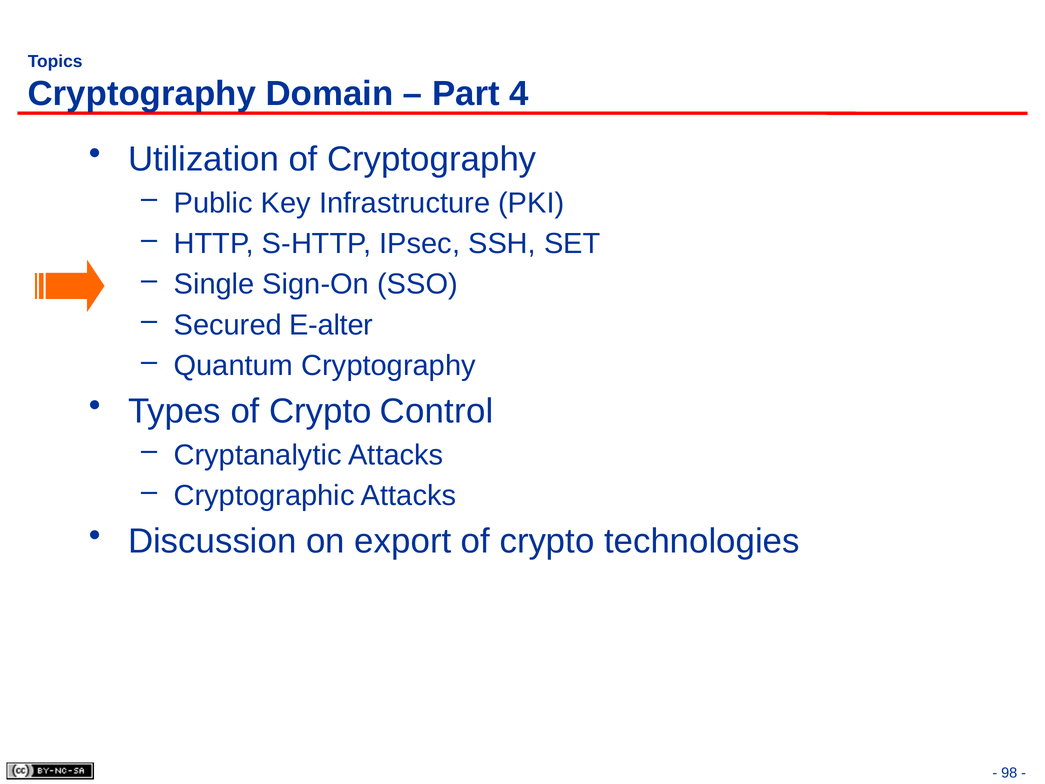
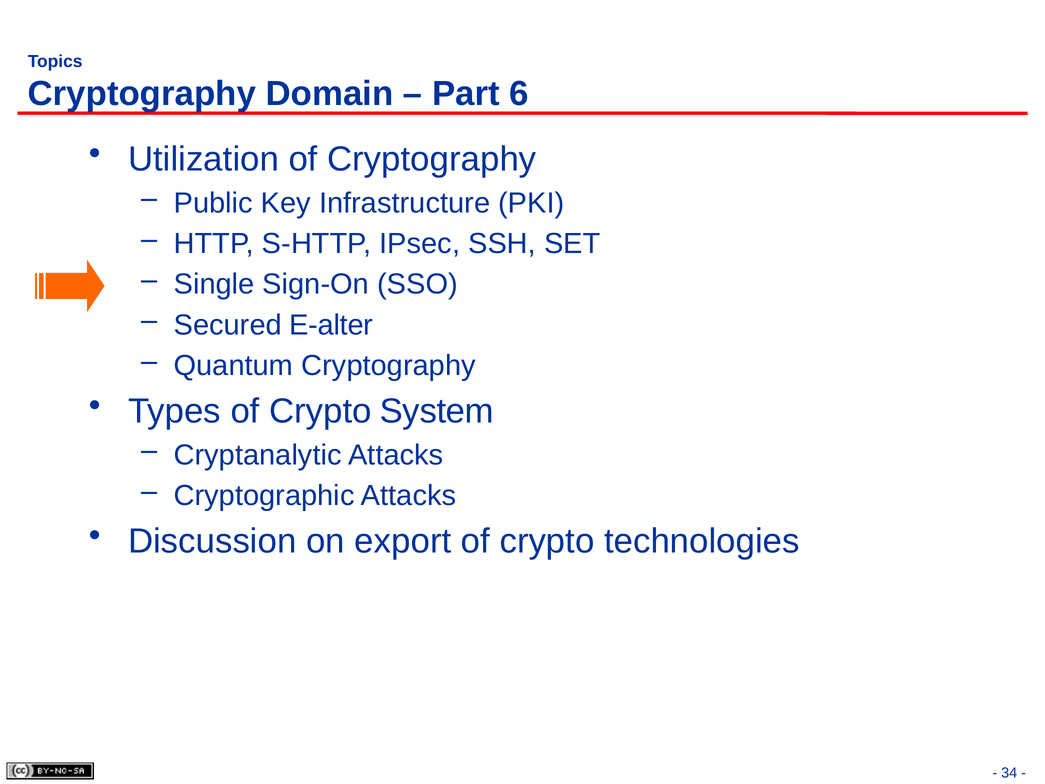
4: 4 -> 6 (519, 94)
Control: Control -> System (437, 411)
98: 98 -> 34 (1009, 773)
